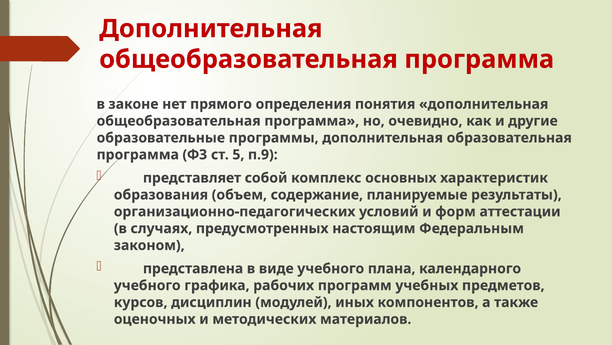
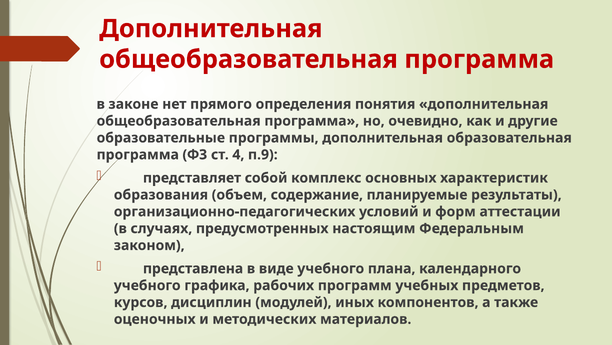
5: 5 -> 4 (238, 154)
